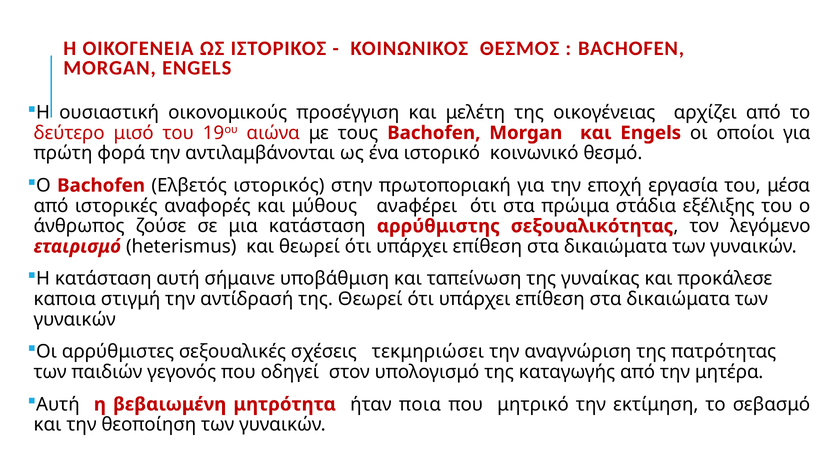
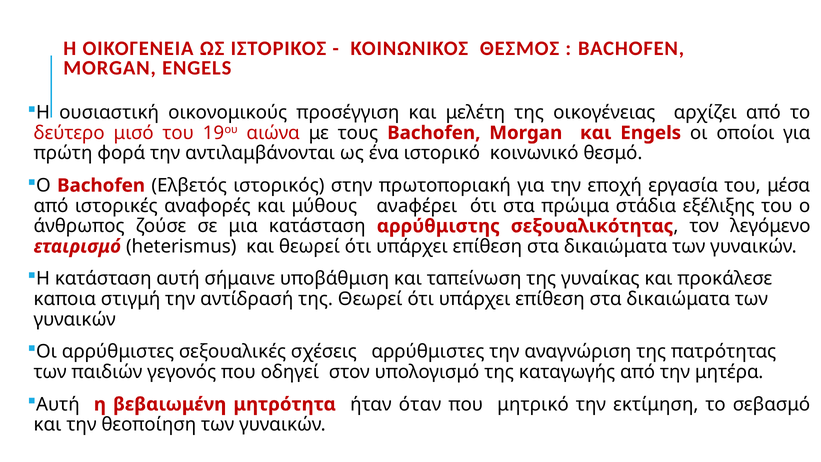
σχέσεις τεκμηριώσει: τεκμηριώσει -> αρρύθμιστες (428, 352)
ποια: ποια -> όταν (420, 404)
